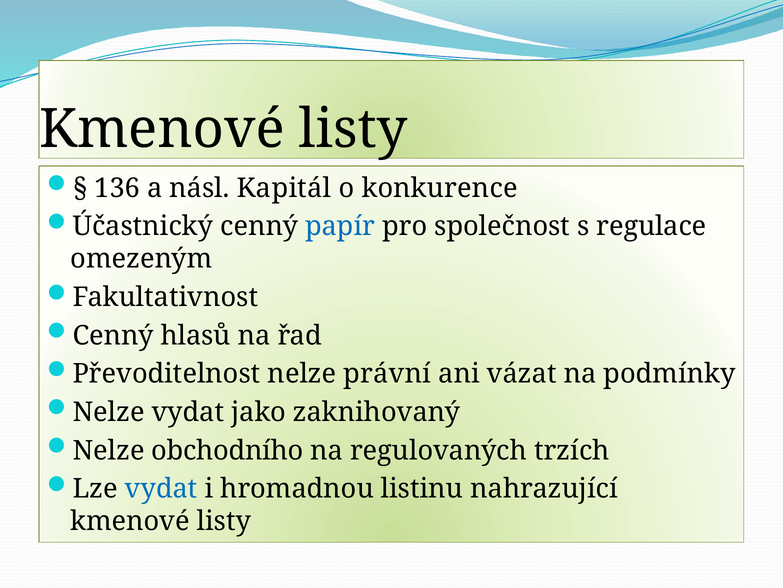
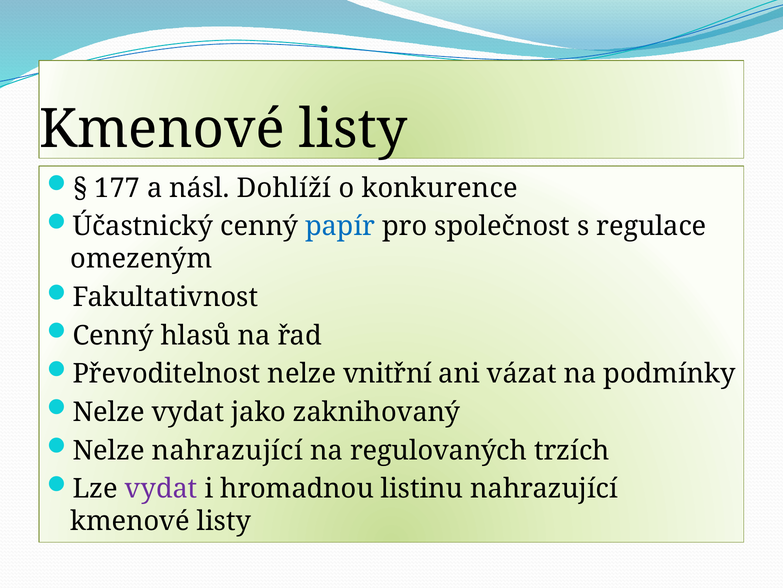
136: 136 -> 177 (117, 188)
Kapitál: Kapitál -> Dohlíží (284, 188)
právní: právní -> vnitřní (388, 373)
Nelze obchodního: obchodního -> nahrazující (227, 450)
vydat colour: blue -> purple (161, 488)
